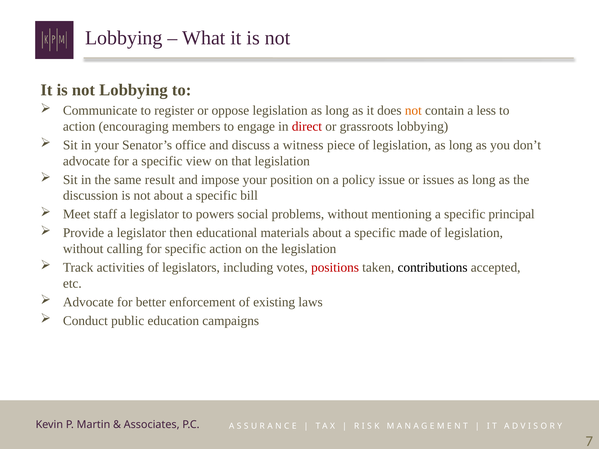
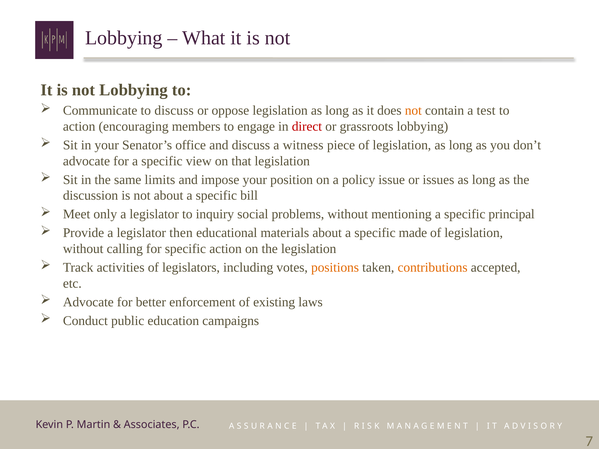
to register: register -> discuss (174, 111)
less: less -> test (486, 111)
result: result -> limits (160, 180)
staff: staff -> only (105, 214)
powers: powers -> inquiry (215, 214)
positions colour: red -> orange (335, 268)
contributions colour: black -> orange (433, 268)
